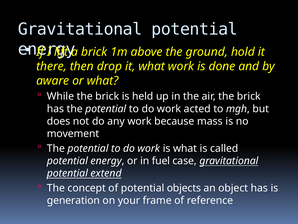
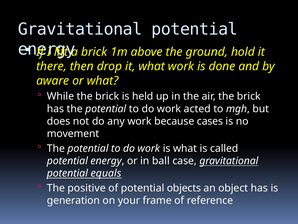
mass: mass -> cases (210, 121)
fuel: fuel -> ball (161, 161)
extend: extend -> equals (106, 173)
concept: concept -> positive (87, 188)
